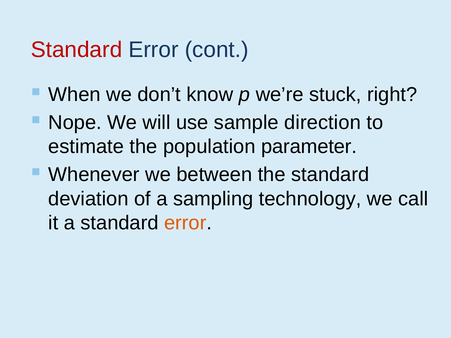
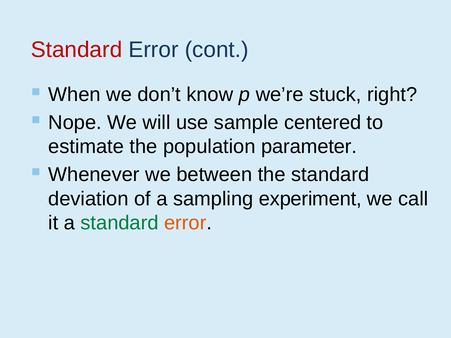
direction: direction -> centered (323, 123)
technology: technology -> experiment (310, 199)
standard colour: black -> green (120, 223)
